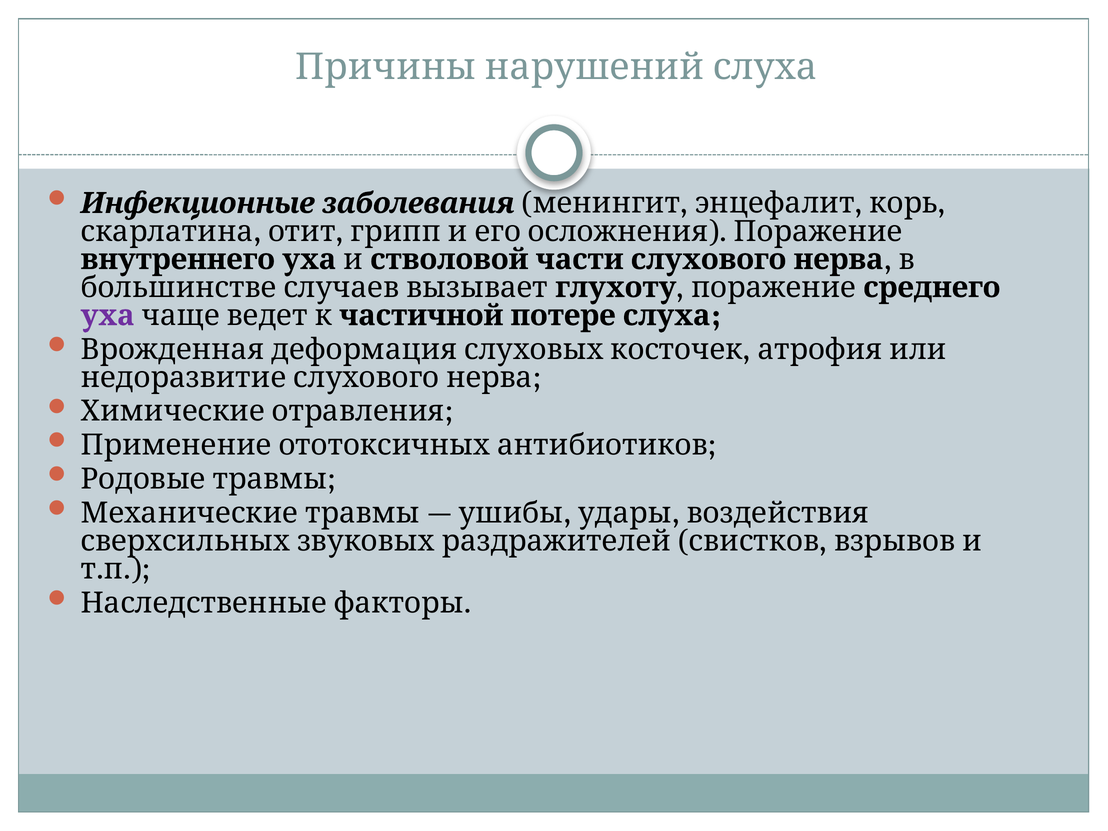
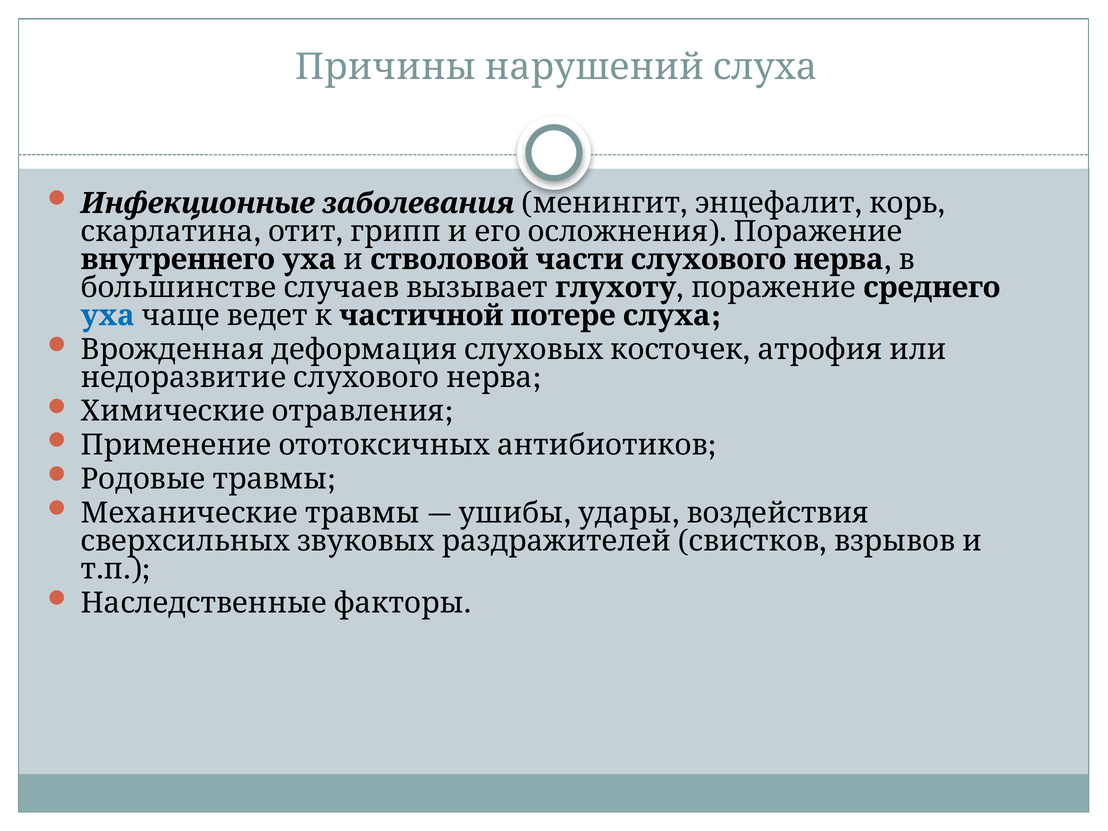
уха colour: purple -> blue (108, 316)
